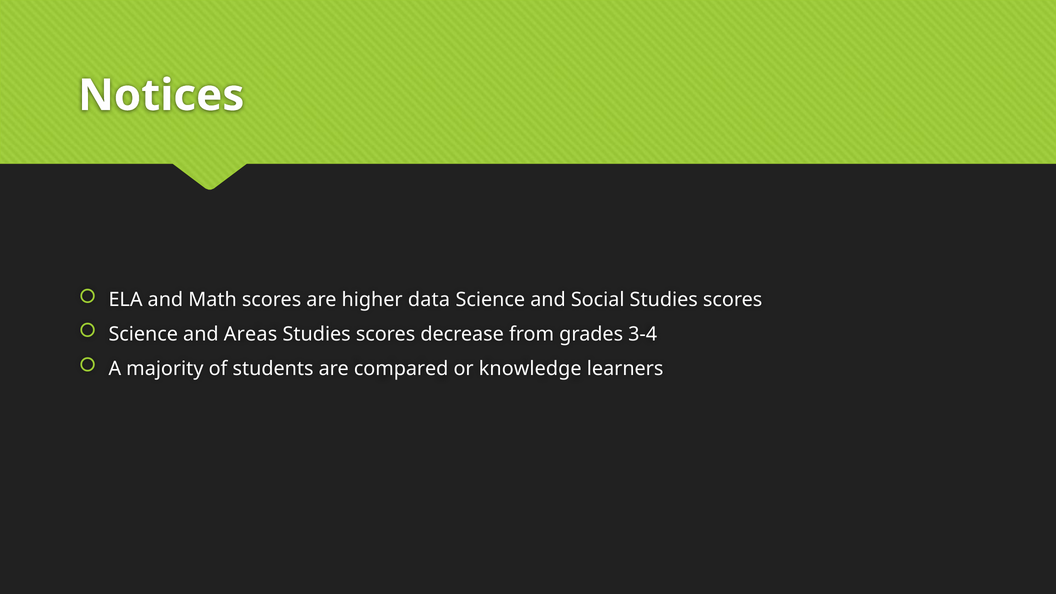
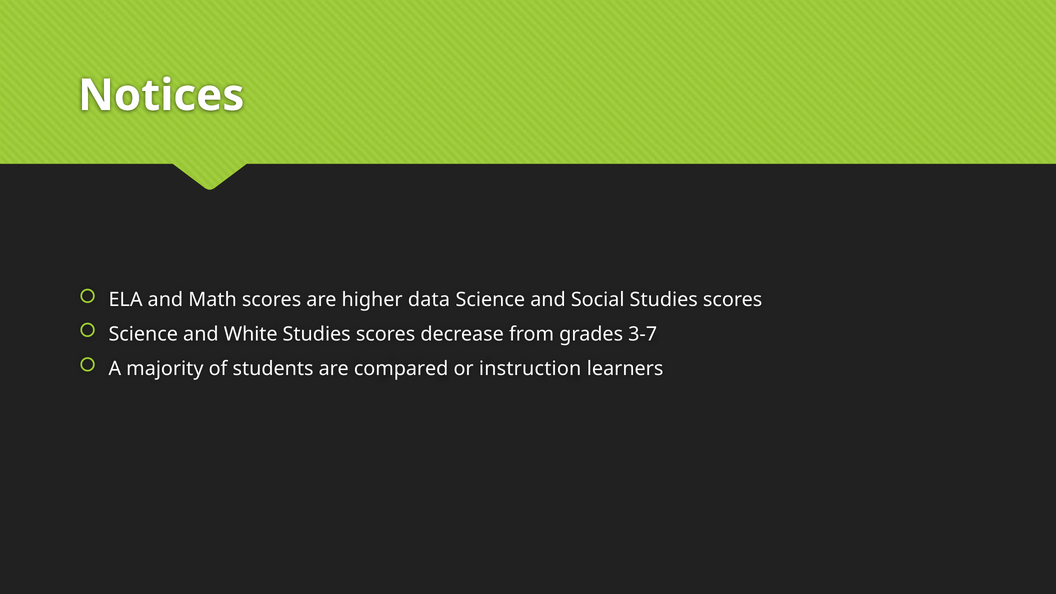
Areas: Areas -> White (251, 334)
3-4: 3-4 -> 3-7 (643, 334)
knowledge: knowledge -> instruction (530, 368)
